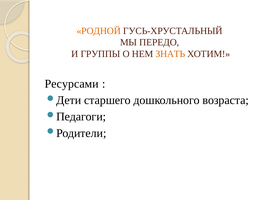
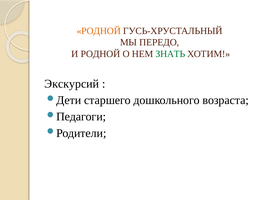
И ГРУППЫ: ГРУППЫ -> РОДНОЙ (100, 54)
ЗНАТЬ colour: orange -> green (170, 54)
Ресурсами: Ресурсами -> Экскурсий (72, 84)
